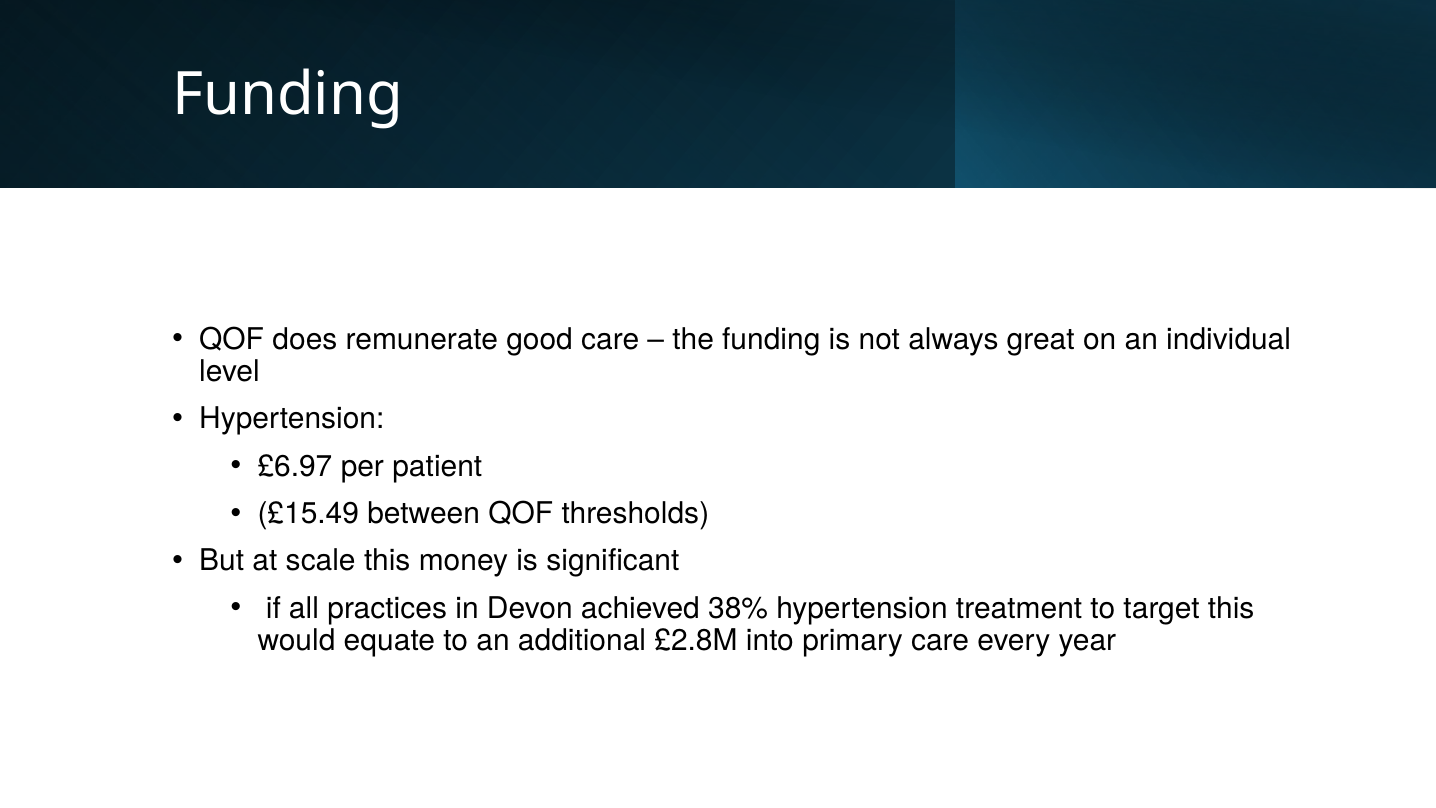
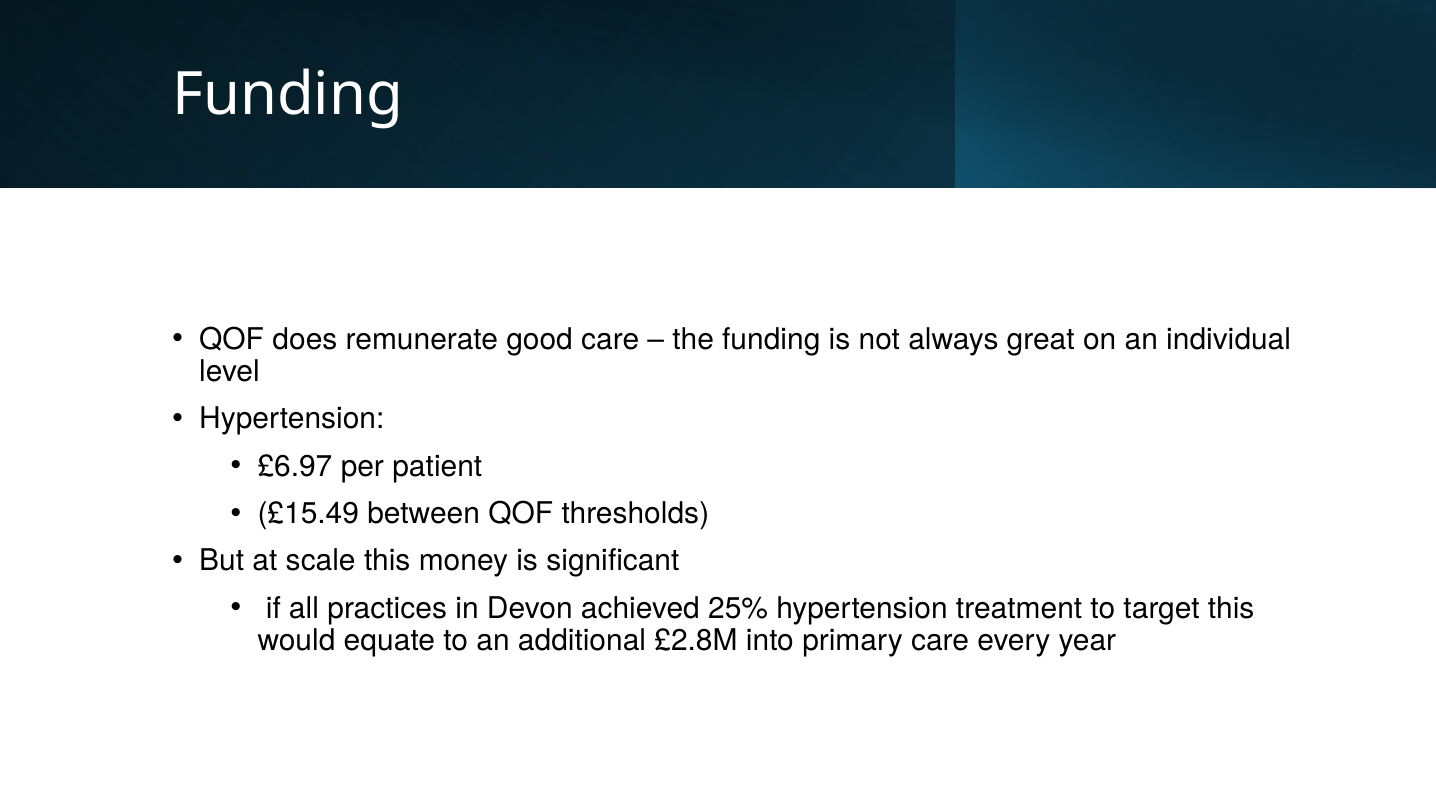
38%: 38% -> 25% (738, 608)
